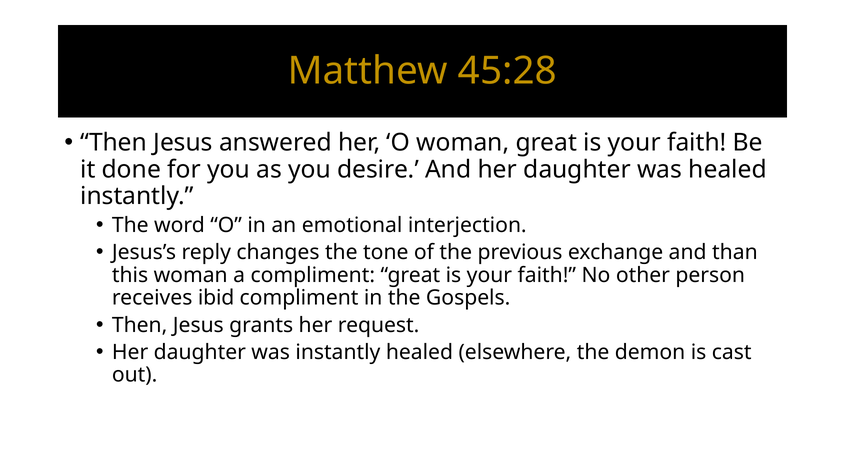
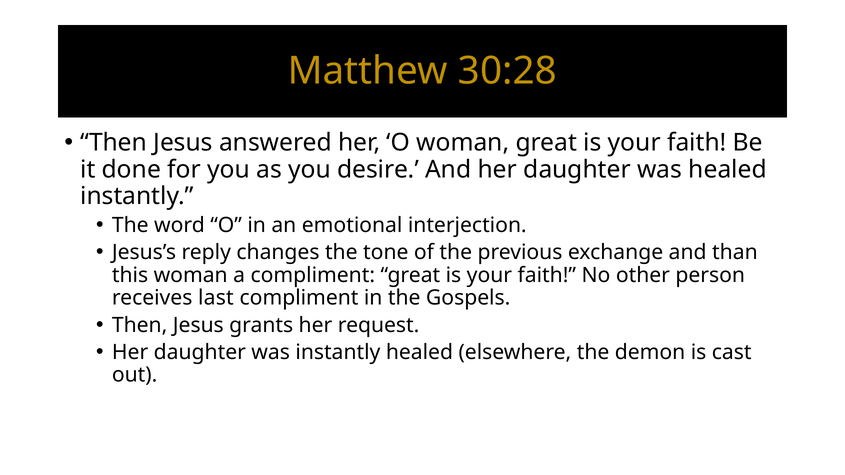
45:28: 45:28 -> 30:28 (507, 71)
ibid: ibid -> last (216, 298)
